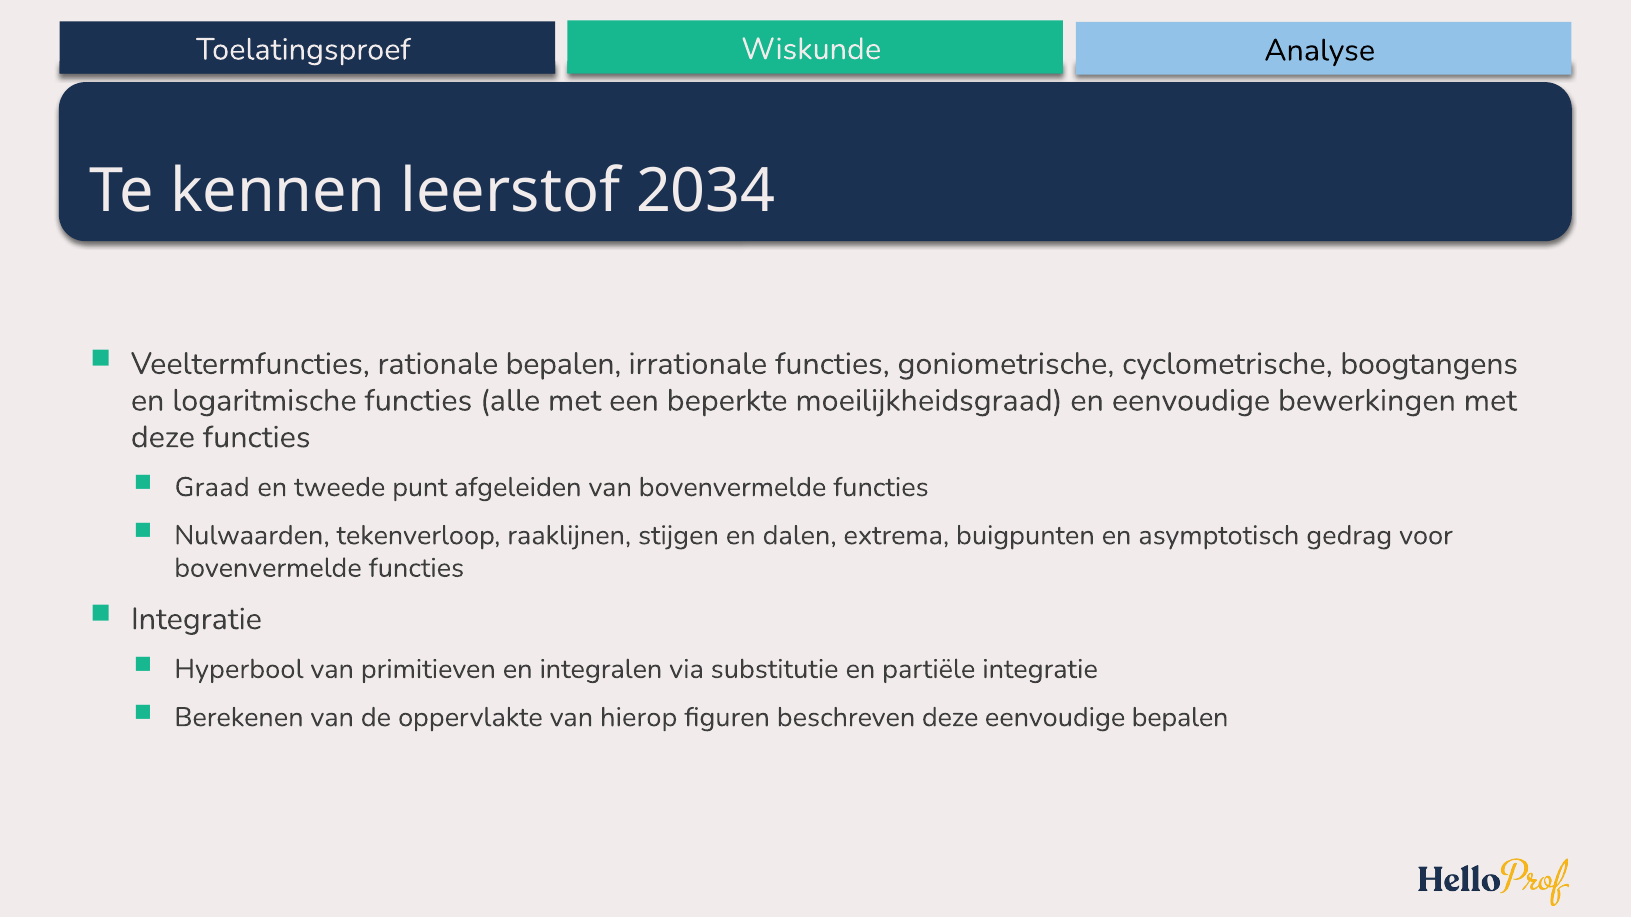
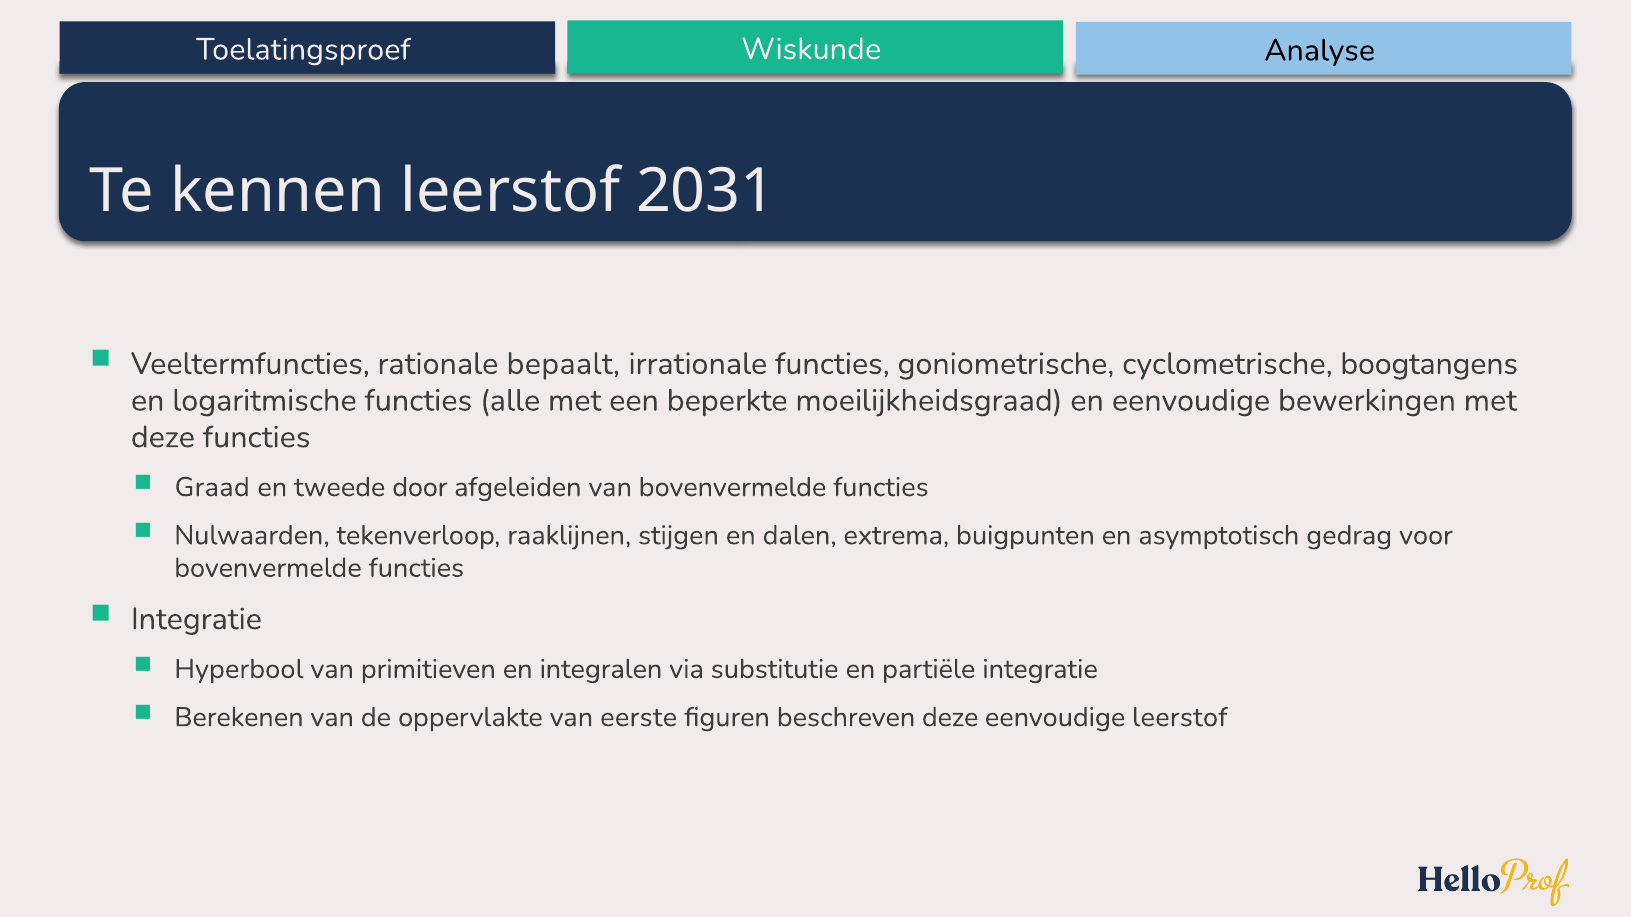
2034: 2034 -> 2031 (706, 191)
rationale bepalen: bepalen -> bepaalt (563, 364)
punt: punt -> door (420, 487)
hierop: hierop -> eerste (639, 718)
eenvoudige bepalen: bepalen -> leerstof (1180, 718)
